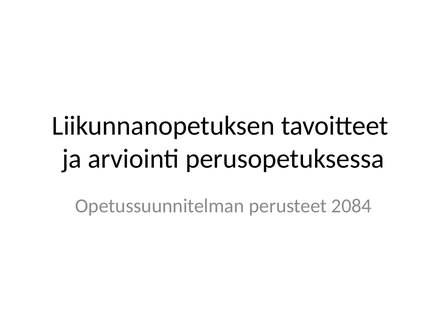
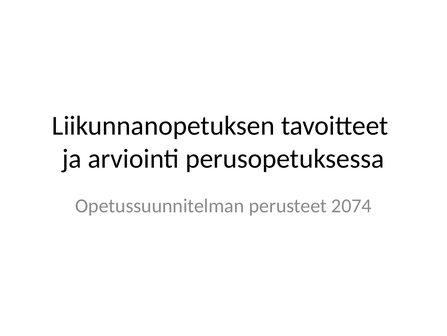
2084: 2084 -> 2074 (351, 206)
